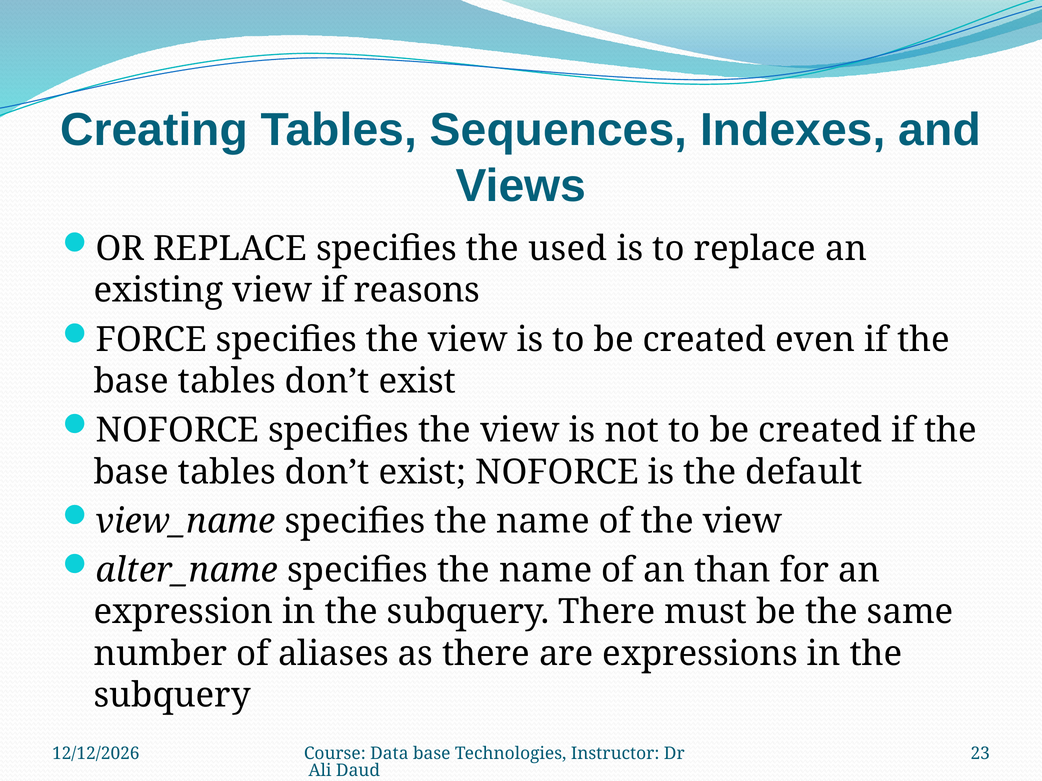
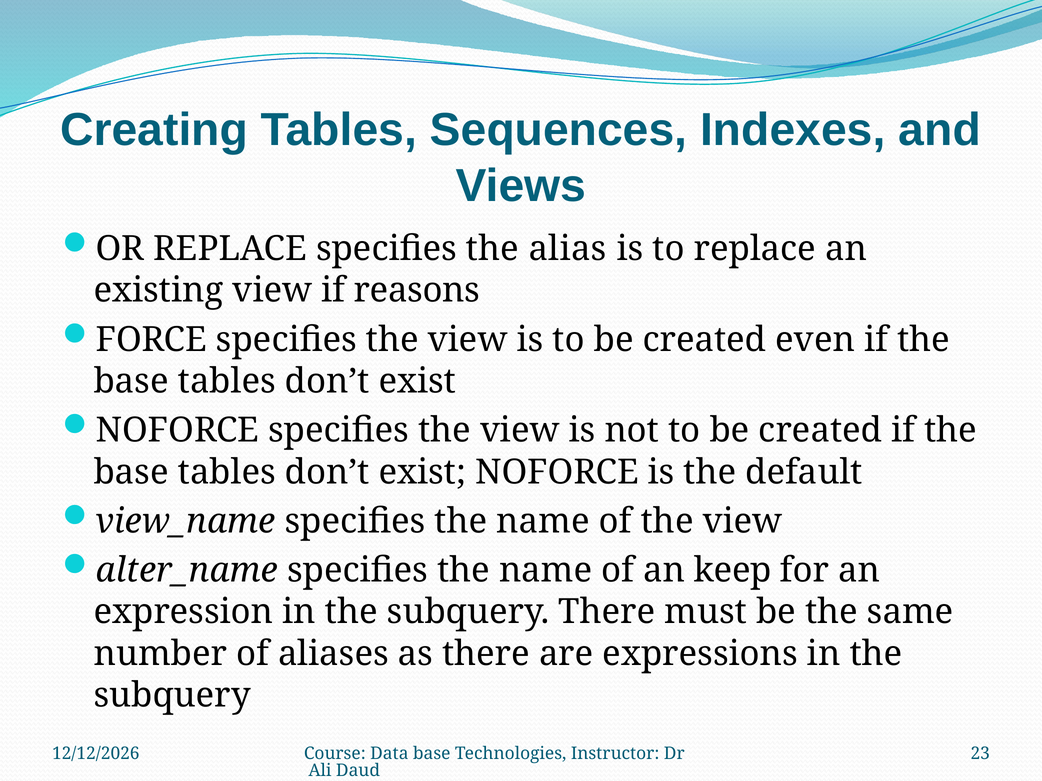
used: used -> alias (568, 249)
than: than -> keep (733, 571)
